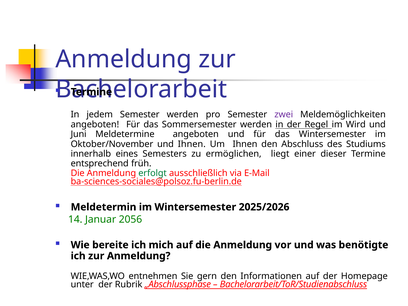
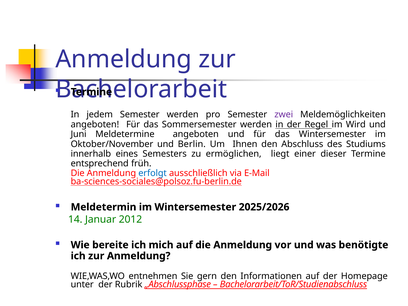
und Ihnen: Ihnen -> Berlin (192, 144)
erfolgt colour: green -> blue (153, 173)
2056: 2056 -> 2012 (130, 219)
